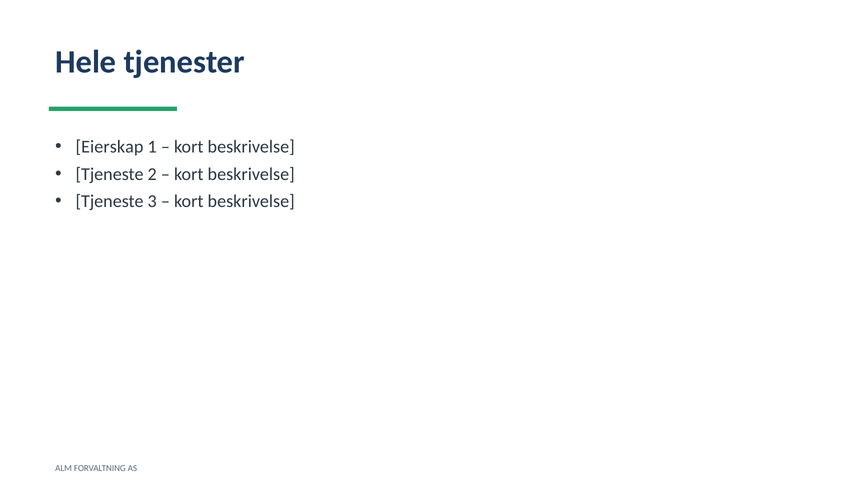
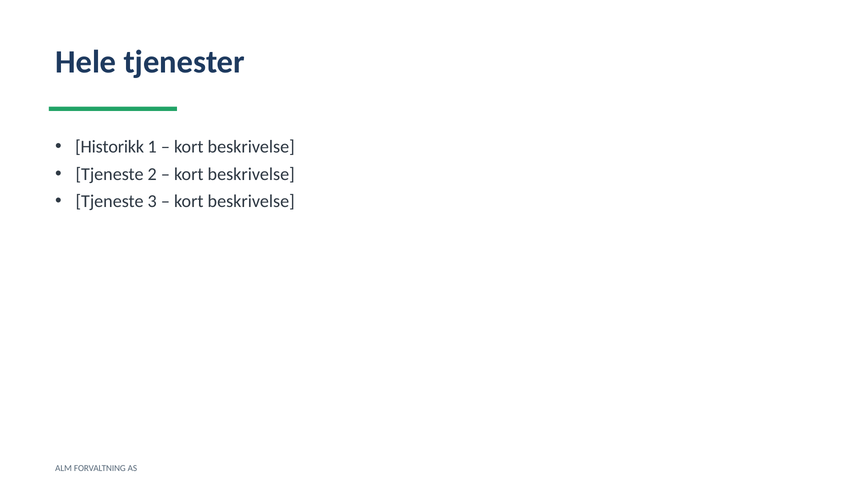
Eierskap: Eierskap -> Historikk (110, 147)
